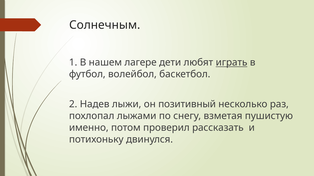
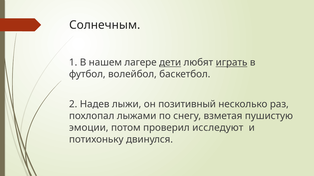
дети underline: none -> present (170, 63)
именно: именно -> эмоции (89, 128)
рассказать: рассказать -> исследуют (218, 128)
